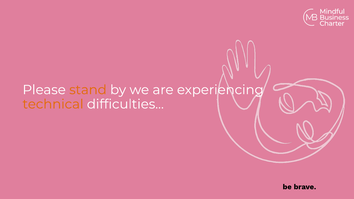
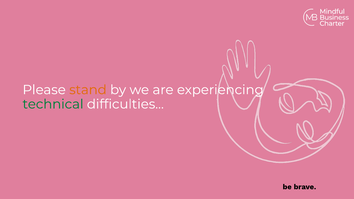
technical colour: orange -> green (53, 104)
